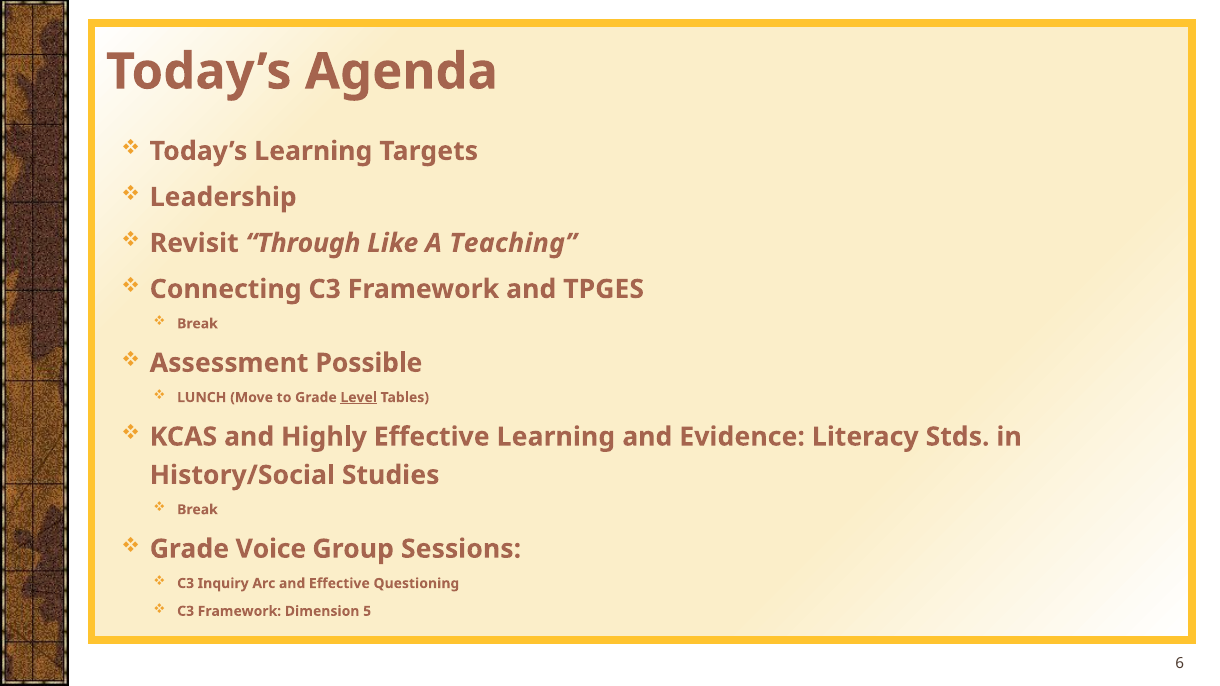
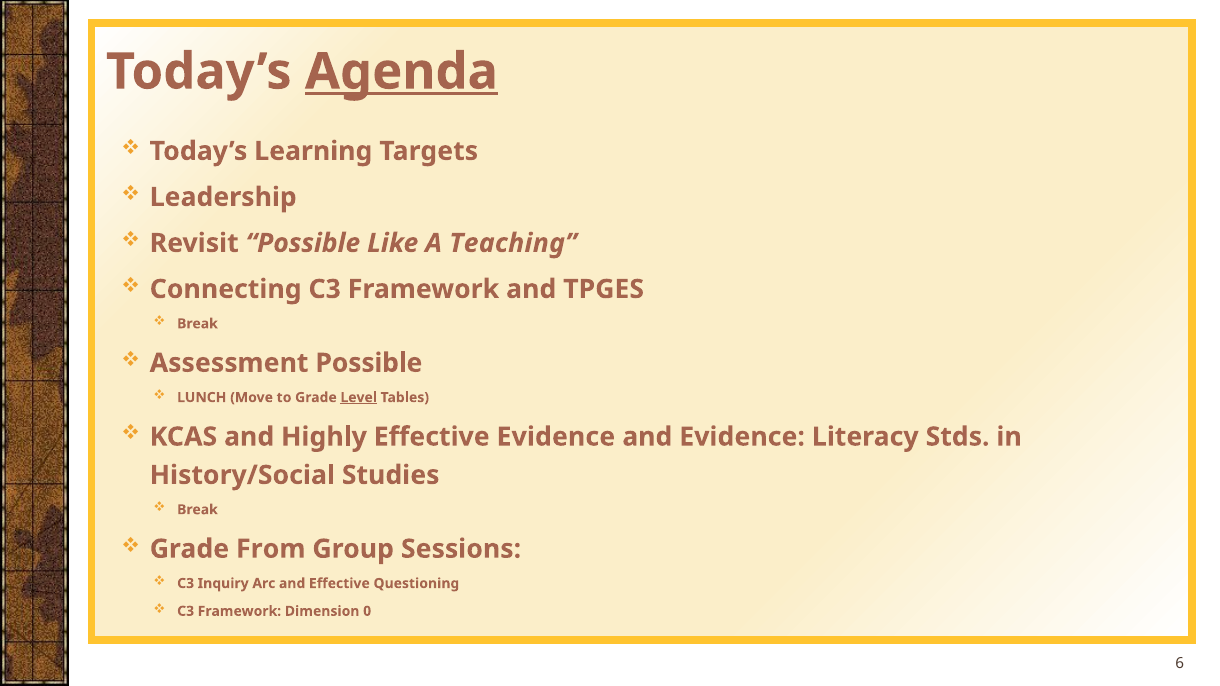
Agenda underline: none -> present (401, 72)
Revisit Through: Through -> Possible (303, 243)
Effective Learning: Learning -> Evidence (556, 437)
Voice: Voice -> From (271, 549)
5: 5 -> 0 (367, 611)
